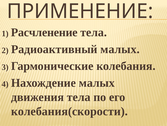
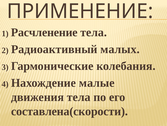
Нахождение малых: малых -> малые (97, 82)
колебания(скорости: колебания(скорости -> составлена(скорости (69, 111)
